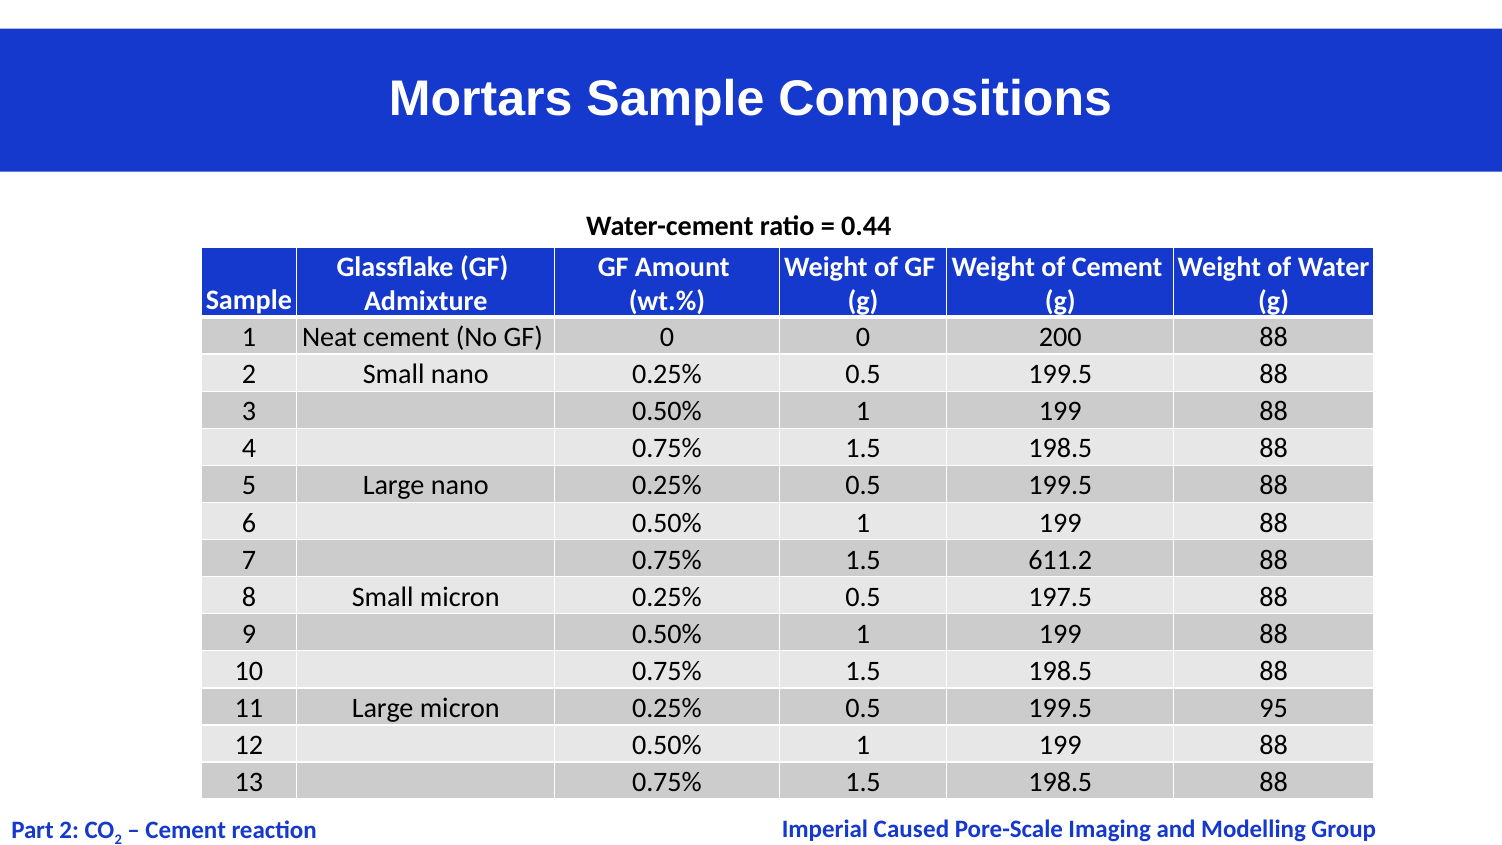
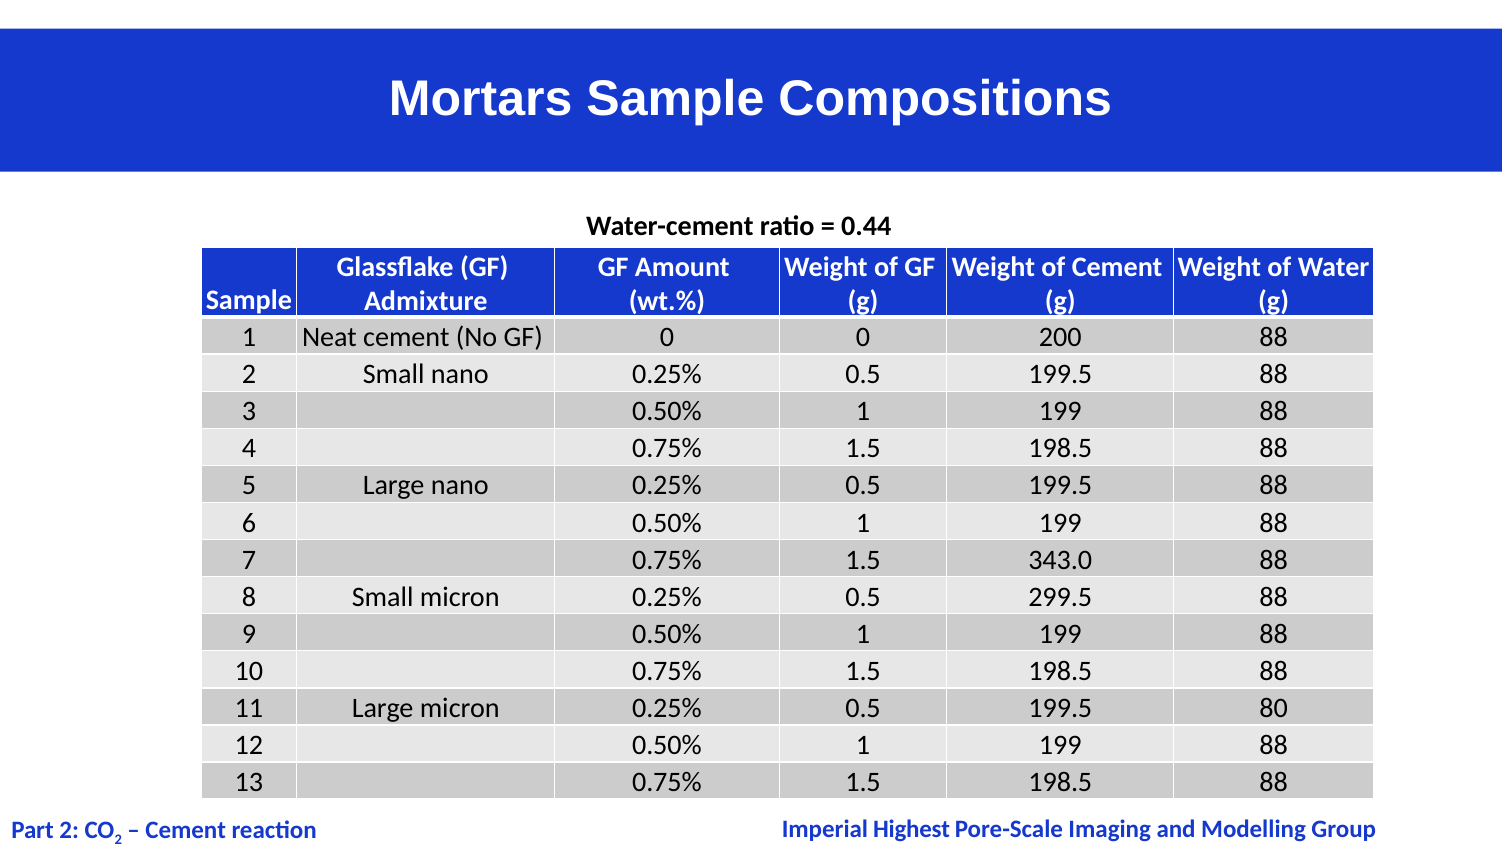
611.2: 611.2 -> 343.0 (1060, 560)
197.5: 197.5 -> 299.5 (1060, 597)
95: 95 -> 80 (1274, 708)
Caused: Caused -> Highest (912, 829)
